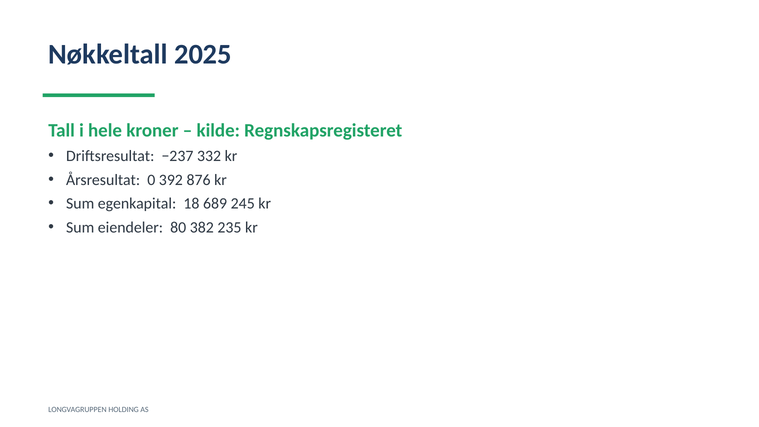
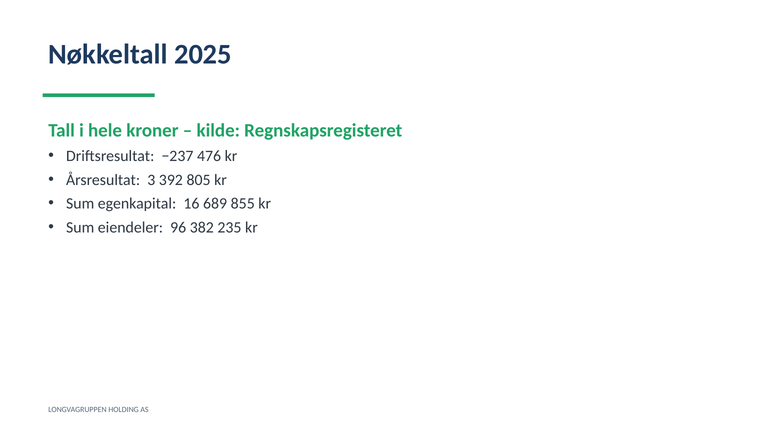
332: 332 -> 476 (209, 156)
0: 0 -> 3 (151, 180)
876: 876 -> 805 (199, 180)
18: 18 -> 16 (191, 204)
245: 245 -> 855 (243, 204)
80: 80 -> 96 (178, 227)
